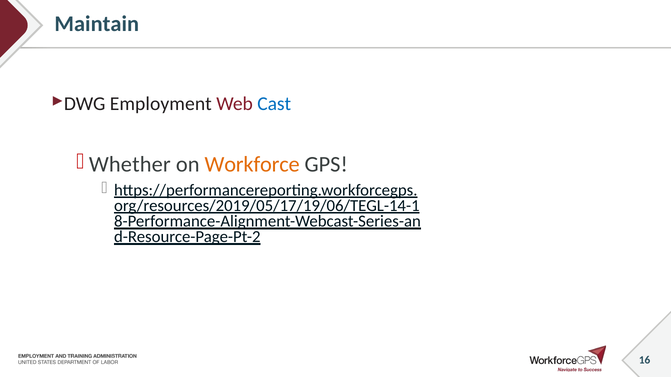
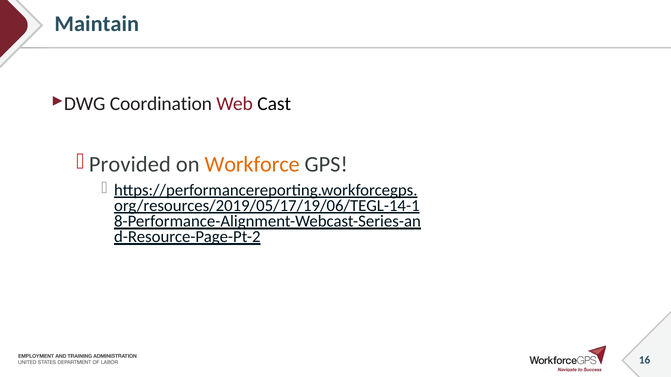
Employment: Employment -> Coordination (161, 104)
Cast colour: blue -> black (274, 104)
Whether: Whether -> Provided (130, 164)
